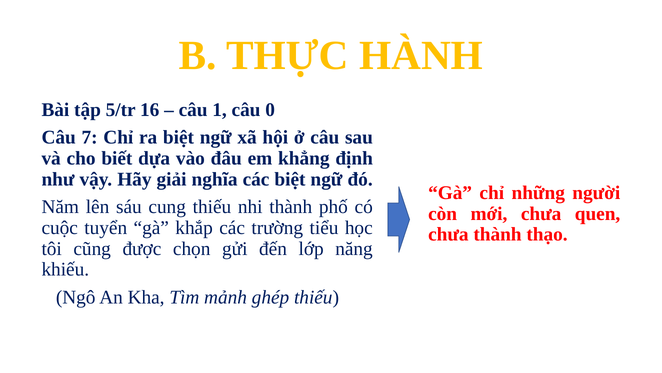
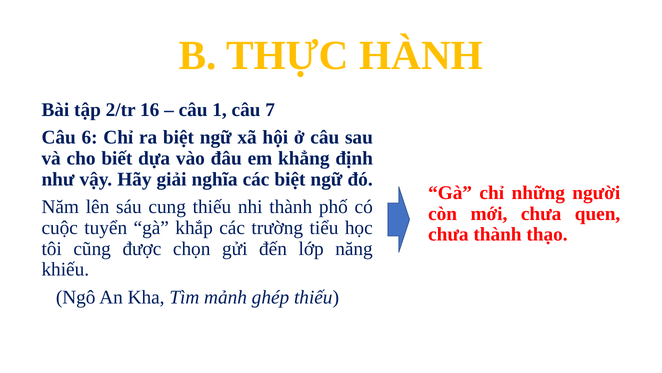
5/tr: 5/tr -> 2/tr (121, 110)
0: 0 -> 7 (270, 110)
7: 7 -> 6 (90, 137)
